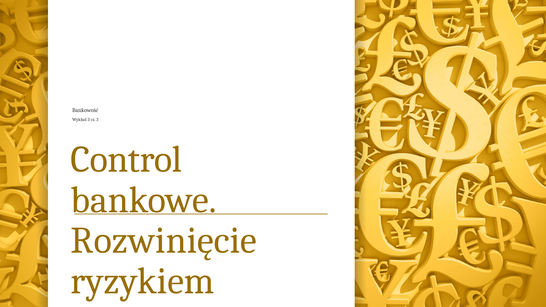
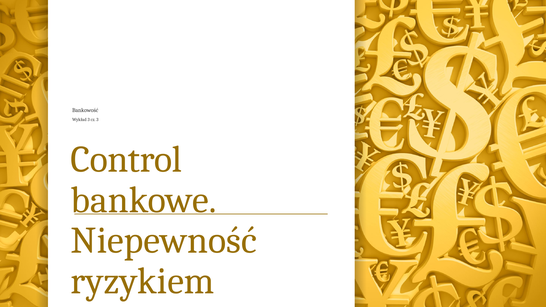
Rozwinięcie: Rozwinięcie -> Niepewność (164, 241)
